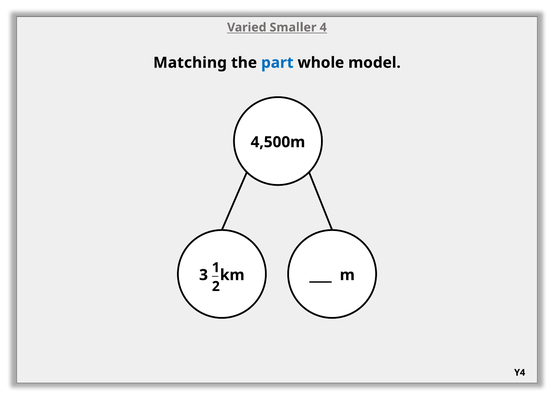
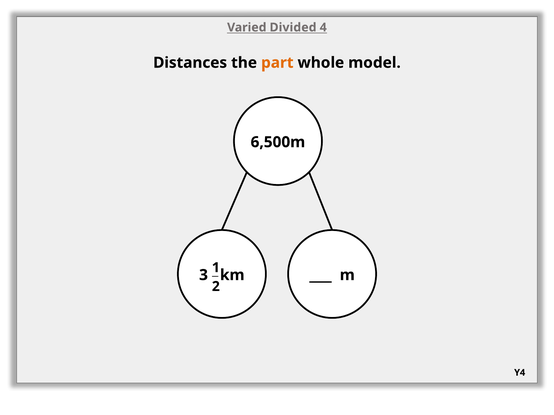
Smaller: Smaller -> Divided (293, 27)
Matching: Matching -> Distances (190, 63)
part colour: blue -> orange (277, 63)
4,500m: 4,500m -> 6,500m (278, 142)
